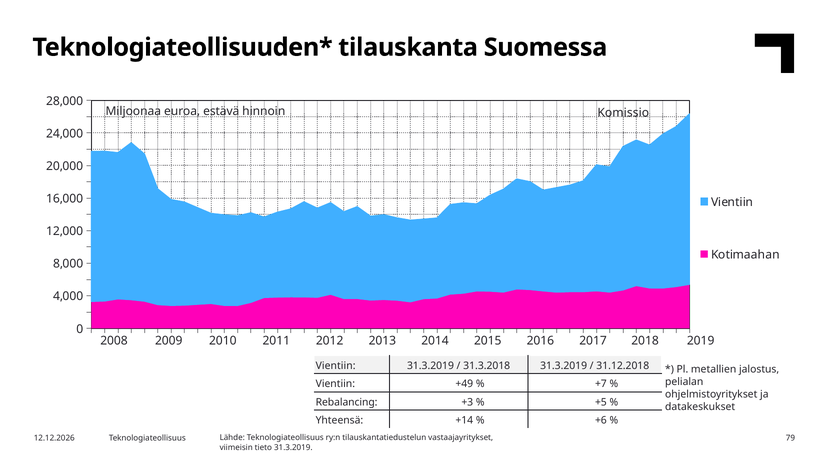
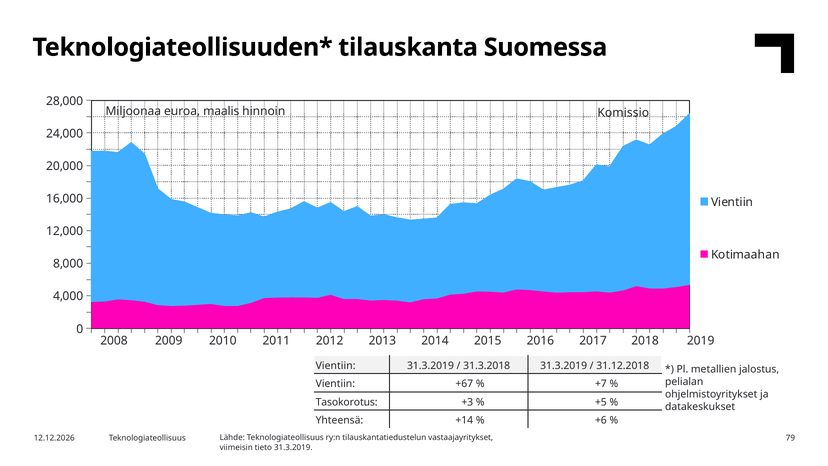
estävä: estävä -> maalis (221, 111)
+49: +49 -> +67 (464, 384)
Rebalancing: Rebalancing -> Tasokorotus (347, 402)
